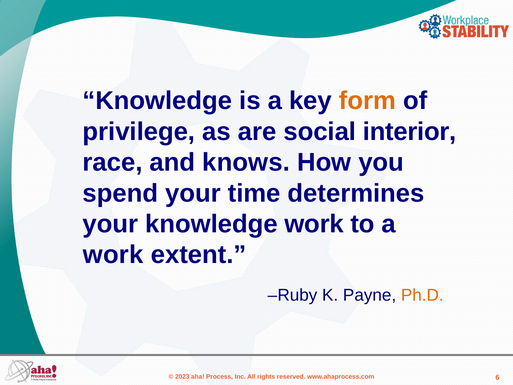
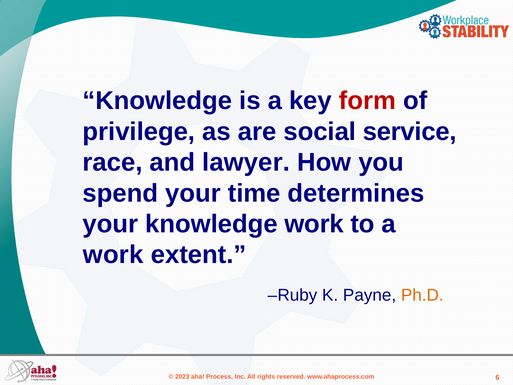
form colour: orange -> red (367, 101)
interior: interior -> service (410, 132)
knows: knows -> lawyer (246, 162)
